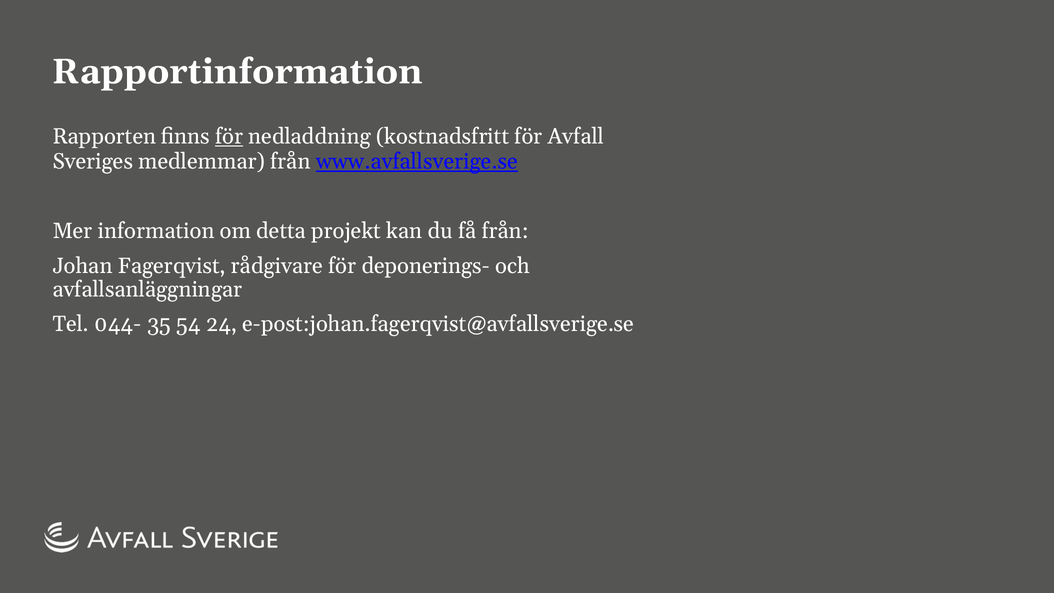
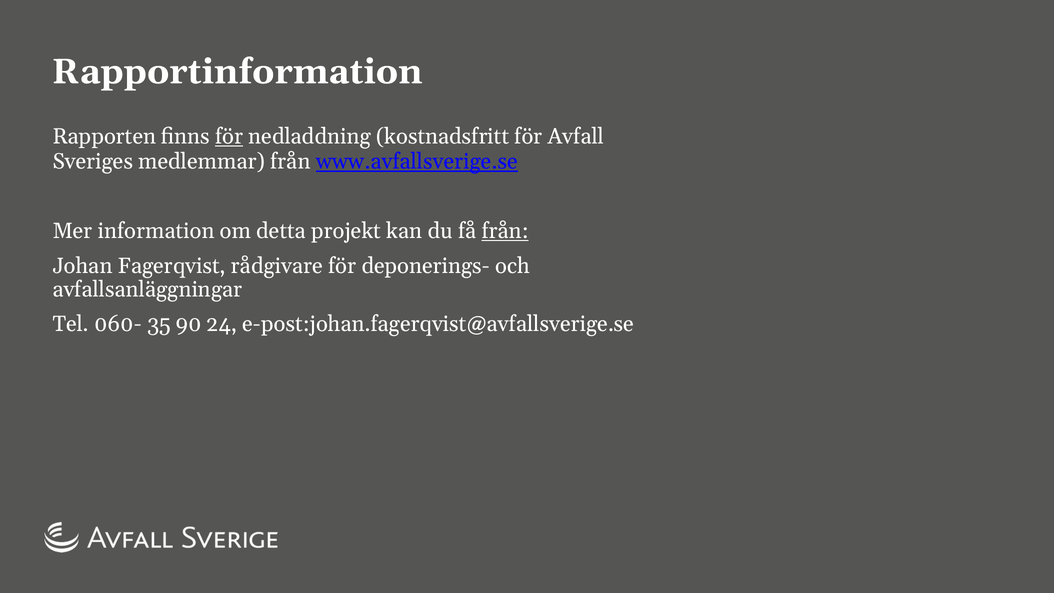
från underline: none -> present (505, 231)
044-: 044- -> 060- (118, 324)
54: 54 -> 90 (189, 324)
